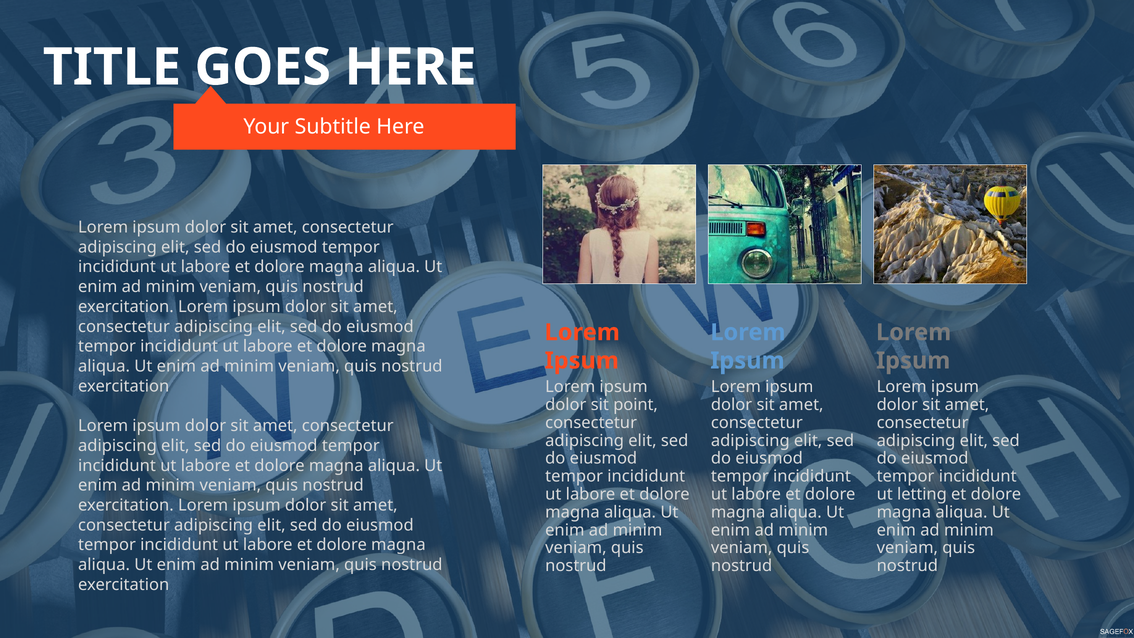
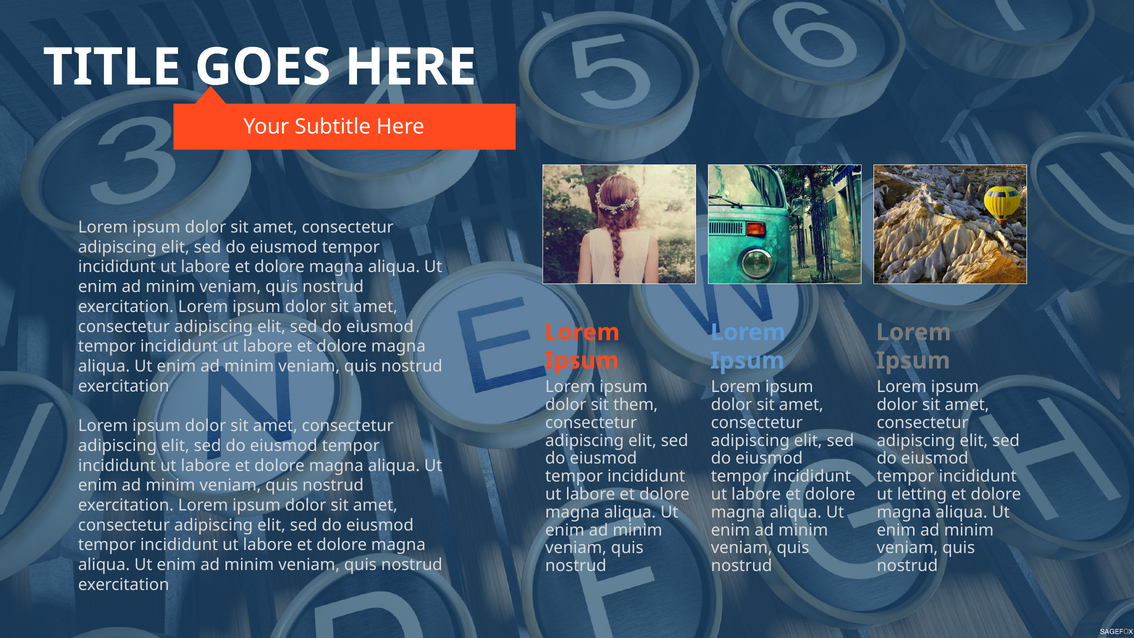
point: point -> them (636, 405)
